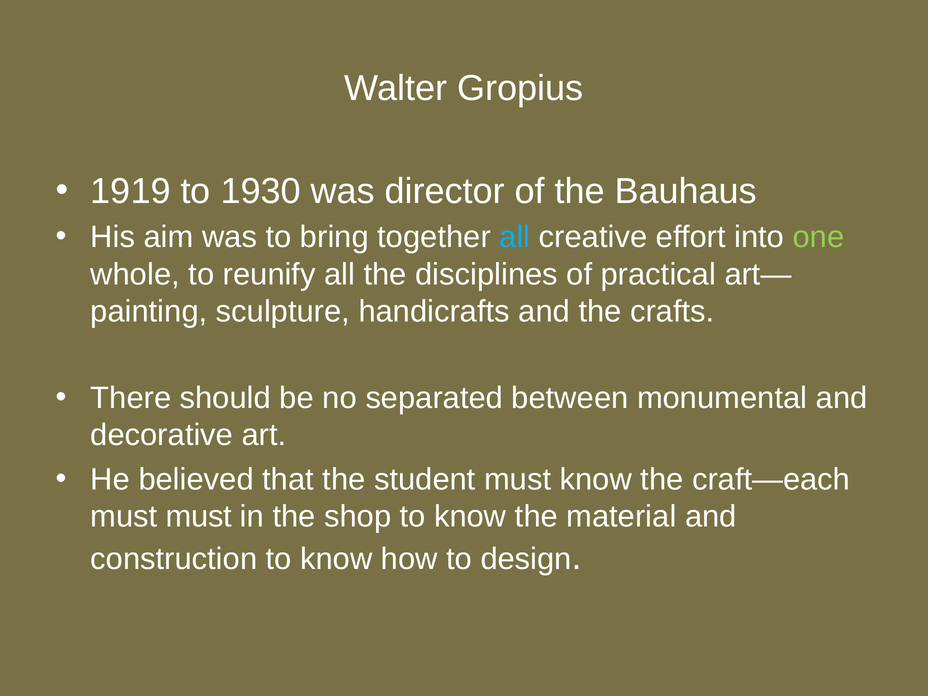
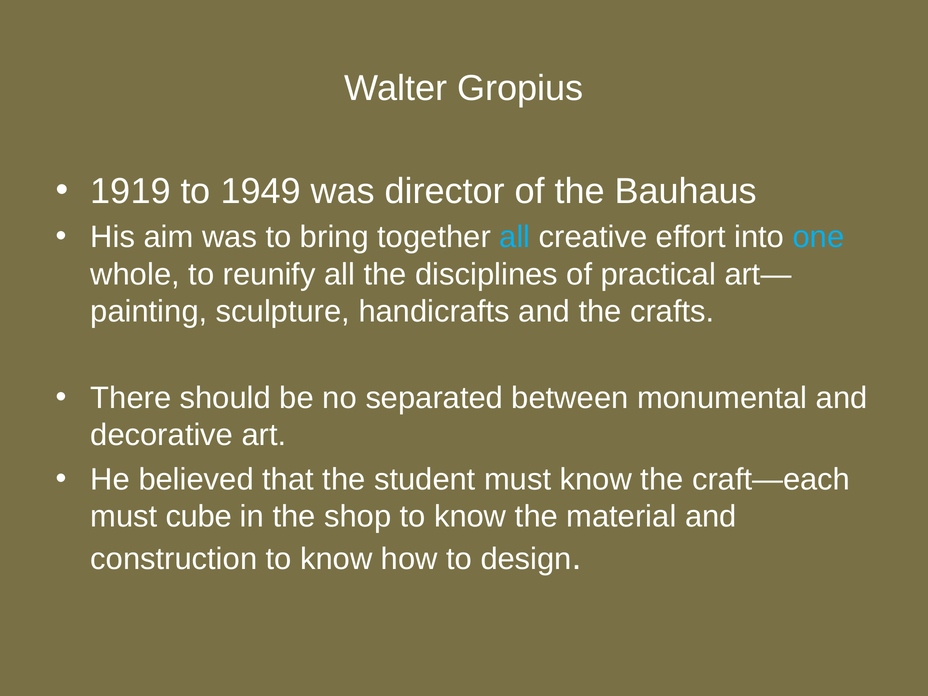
1930: 1930 -> 1949 (261, 191)
one colour: light green -> light blue (818, 237)
must must: must -> cube (199, 517)
